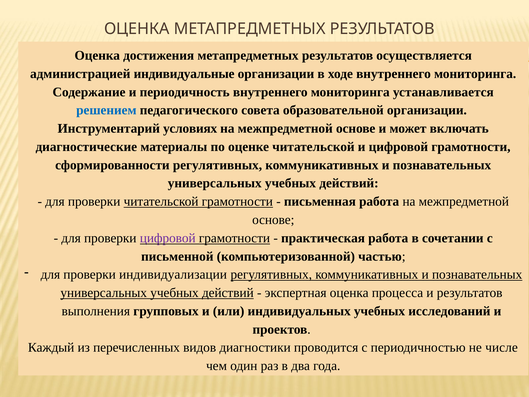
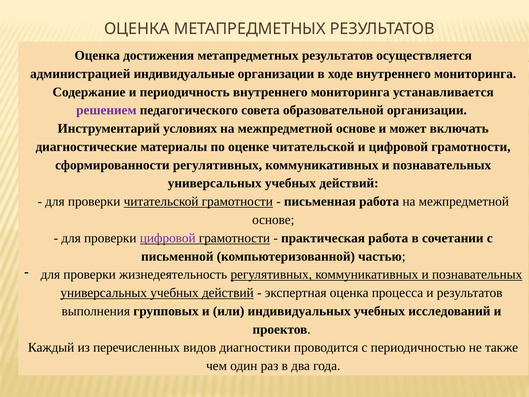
решением colour: blue -> purple (106, 110)
индивидуализации: индивидуализации -> жизнедеятельность (173, 274)
числе: числе -> также (502, 347)
